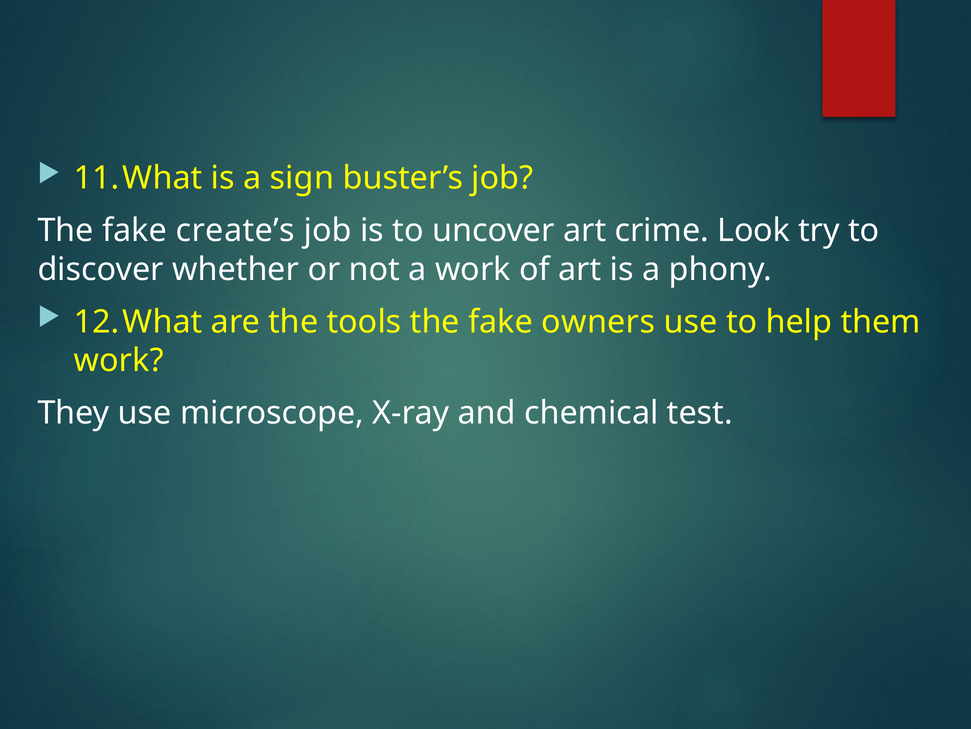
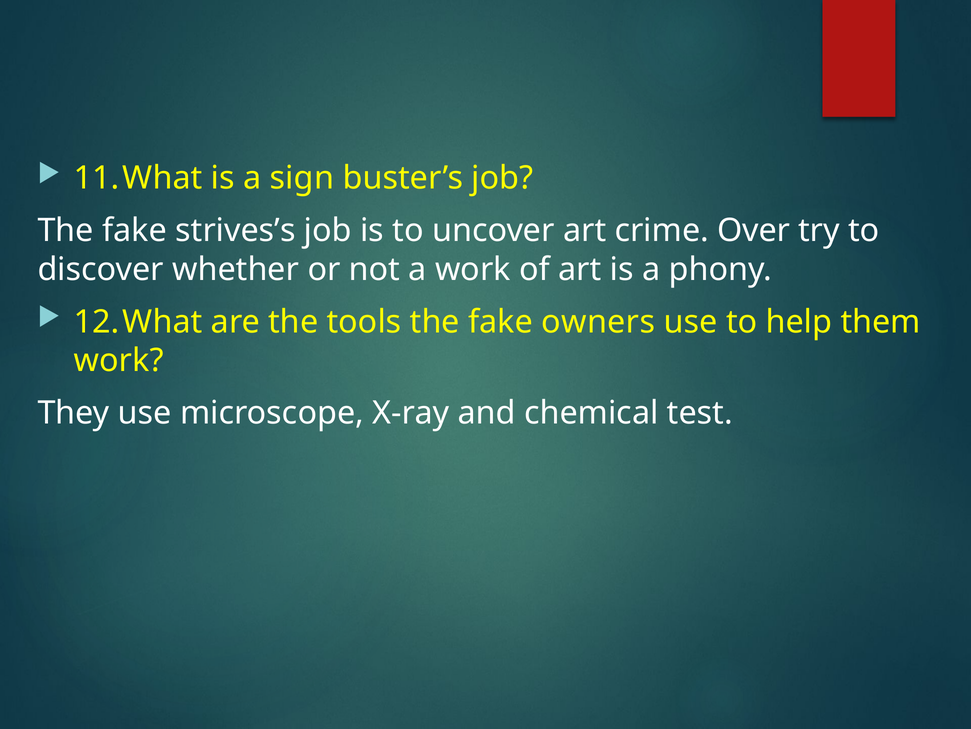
create’s: create’s -> strives’s (235, 230)
Look: Look -> Over (754, 230)
